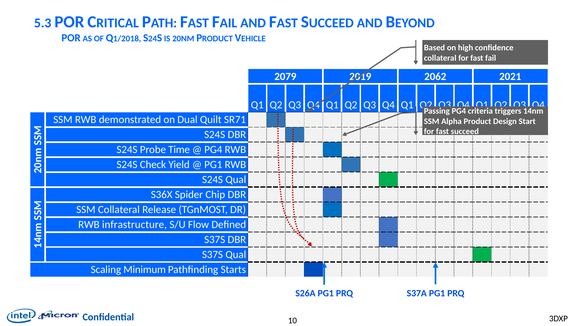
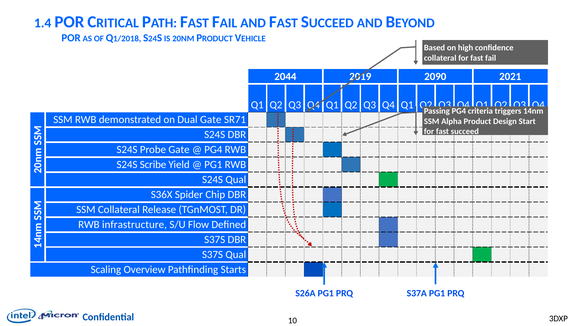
5.3: 5.3 -> 1.4 (43, 23)
2079: 2079 -> 2044 (285, 77)
2062: 2062 -> 2090 (435, 77)
Dual Quilt: Quilt -> Gate (211, 120)
Probe Time: Time -> Gate (179, 150)
Check: Check -> Scribe (153, 165)
Minimum: Minimum -> Overview (145, 270)
